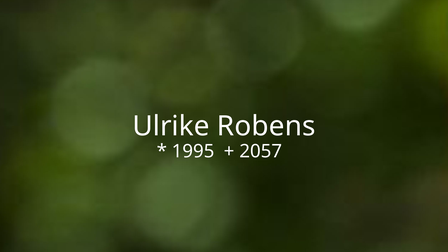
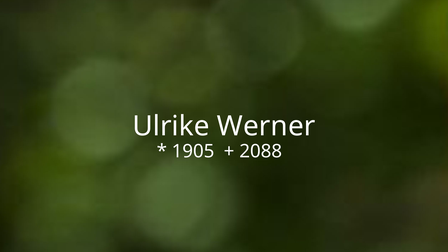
Robens: Robens -> Werner (266, 126)
1995: 1995 -> 1905 (193, 151)
2057: 2057 -> 2088 (261, 151)
